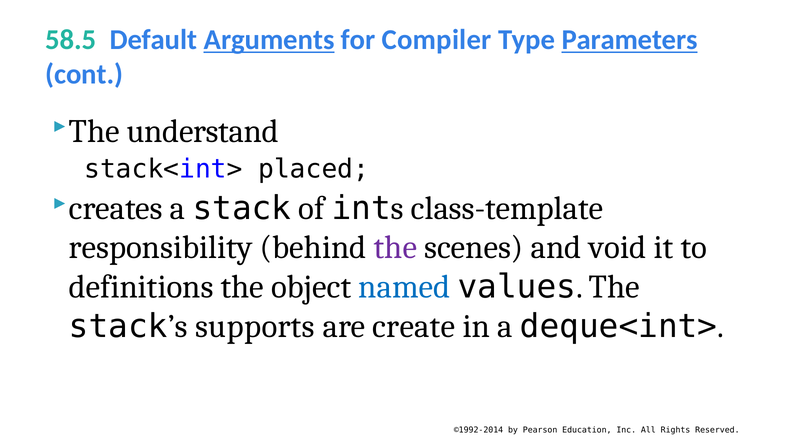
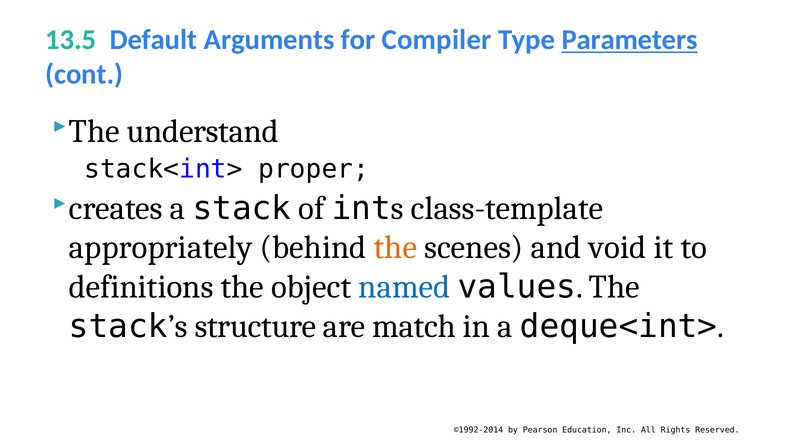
58.5: 58.5 -> 13.5 (71, 40)
Arguments underline: present -> none (269, 40)
placed: placed -> proper (314, 169)
responsibility: responsibility -> appropriately (161, 248)
the colour: purple -> orange (395, 248)
supports: supports -> structure (255, 327)
create: create -> match (414, 327)
